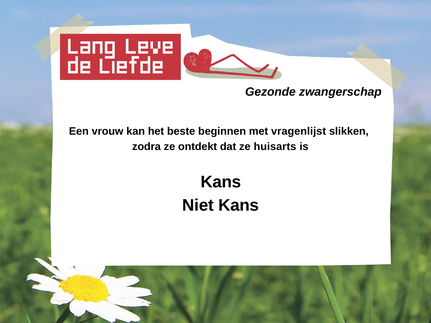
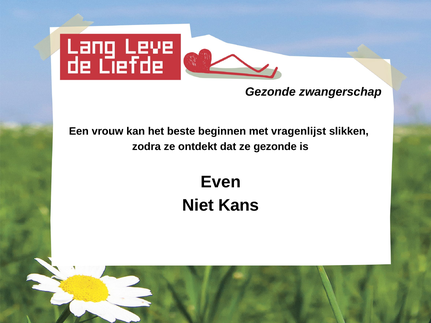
ze huisarts: huisarts -> gezonde (275, 147)
Kans: Kans -> Even (221, 182)
